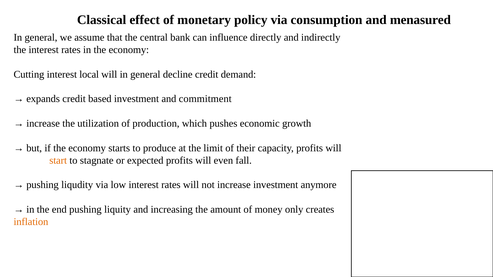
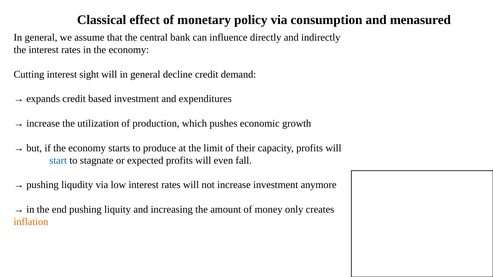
local: local -> sight (89, 74)
commitment: commitment -> expenditures (205, 99)
start colour: orange -> blue (58, 161)
